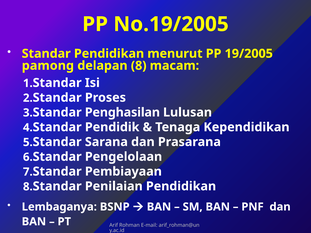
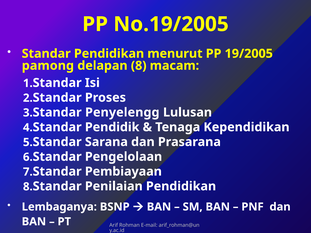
Penghasilan: Penghasilan -> Penyelengg (122, 112)
